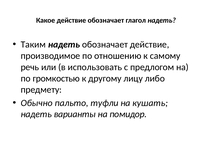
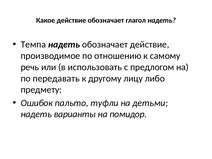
Таким: Таким -> Темпа (33, 44)
громкостью: громкостью -> передавать (56, 78)
Обычно: Обычно -> Ошибок (37, 103)
кушать: кушать -> детьми (150, 103)
